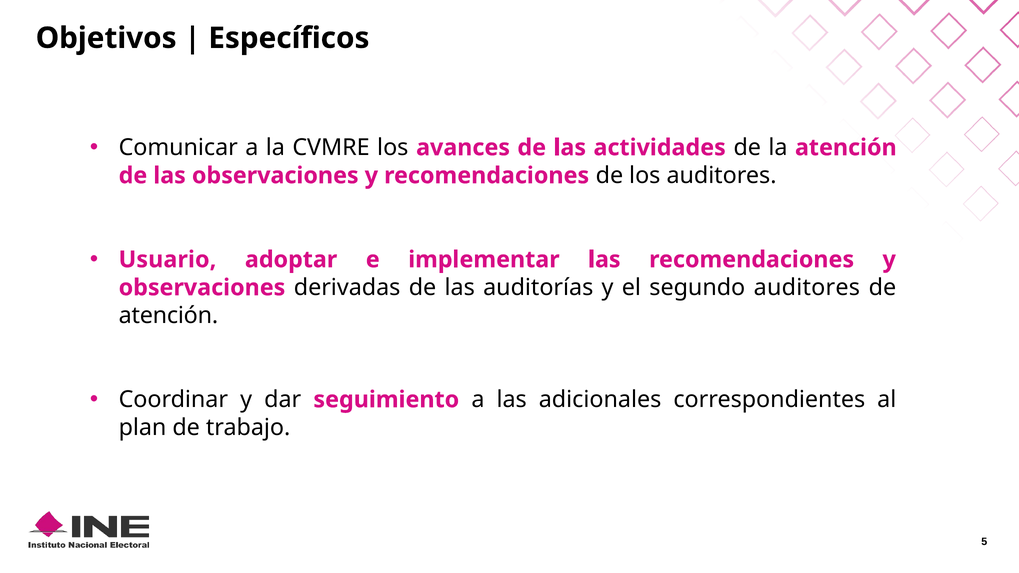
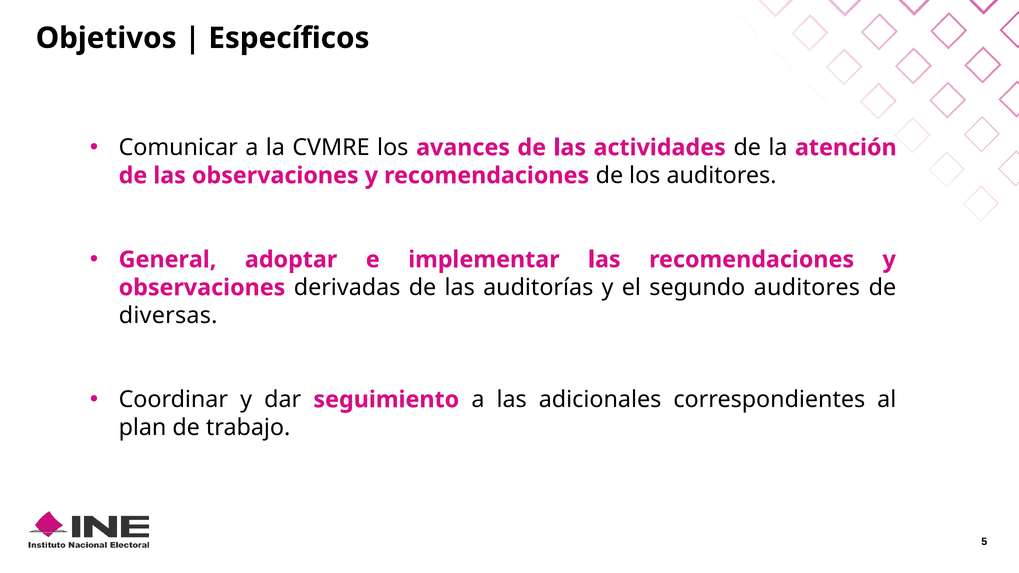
Usuario: Usuario -> General (168, 260)
atención: atención -> diversas (168, 316)
